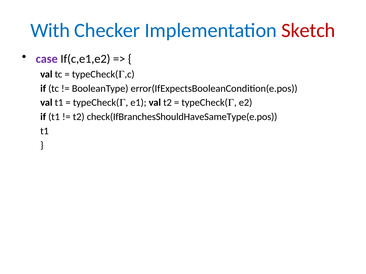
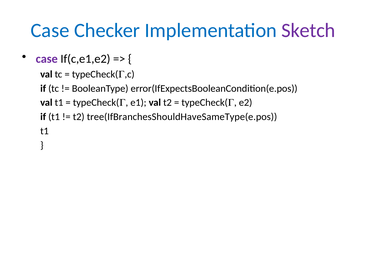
With: With -> Case (50, 31)
Sketch colour: red -> purple (308, 31)
check(IfBranchesShouldHaveSameType(e.pos: check(IfBranchesShouldHaveSameType(e.pos -> tree(IfBranchesShouldHaveSameType(e.pos (182, 117)
